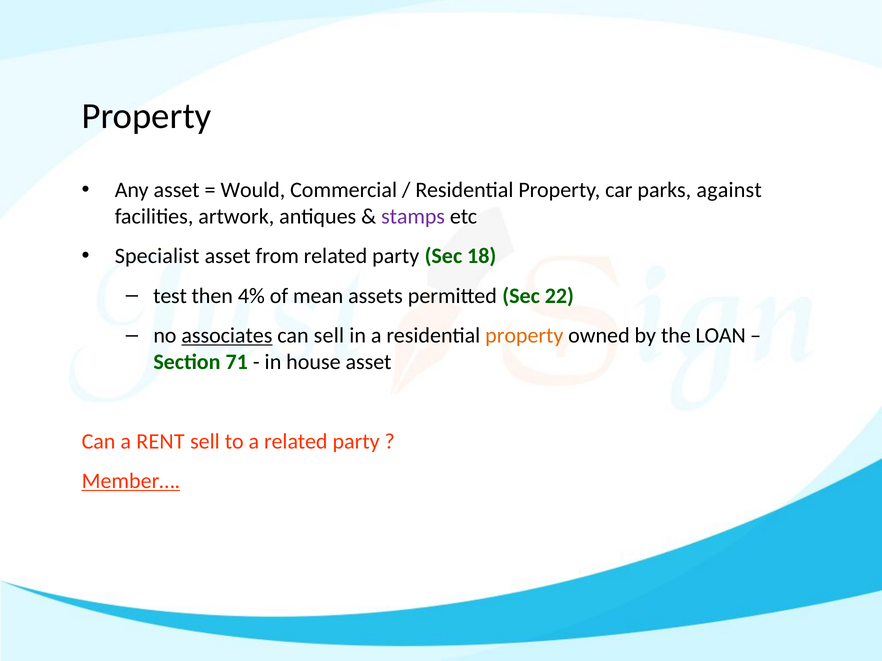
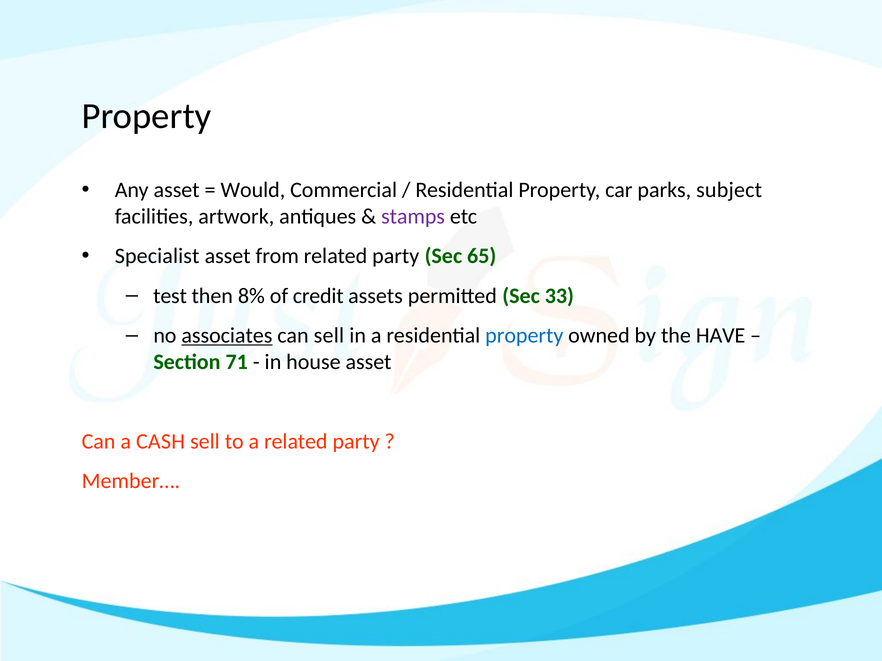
against: against -> subject (729, 190)
18: 18 -> 65 (482, 256)
4%: 4% -> 8% (251, 296)
mean: mean -> credit (318, 296)
22: 22 -> 33 (559, 296)
property colour: orange -> blue (524, 336)
LOAN: LOAN -> HAVE (721, 336)
RENT: RENT -> CASH (161, 442)
Member… underline: present -> none (131, 481)
